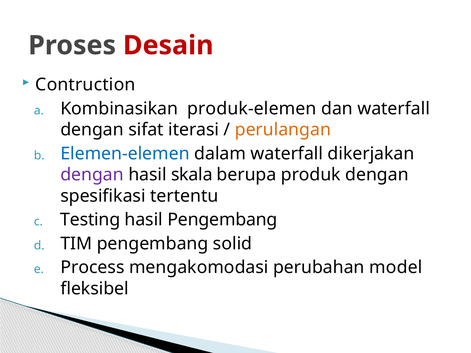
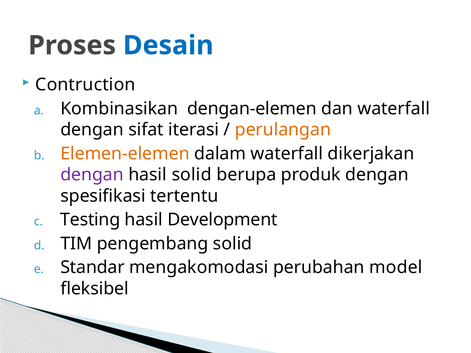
Desain colour: red -> blue (168, 45)
produk-elemen: produk-elemen -> dengan-elemen (252, 109)
Elemen-elemen colour: blue -> orange (125, 154)
hasil skala: skala -> solid (192, 175)
hasil Pengembang: Pengembang -> Development (222, 220)
Process: Process -> Standar (93, 268)
